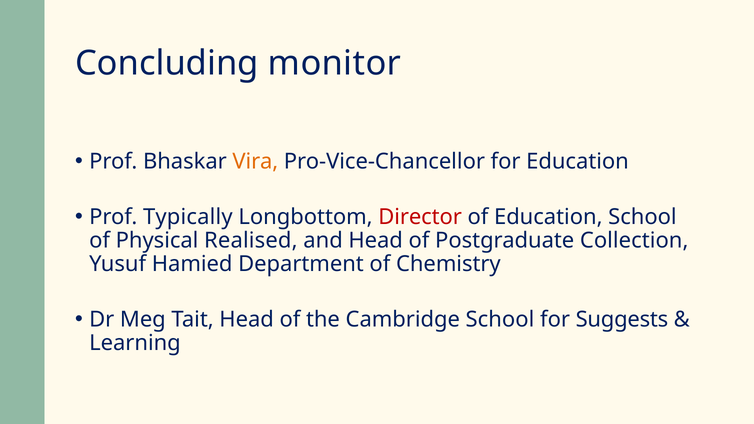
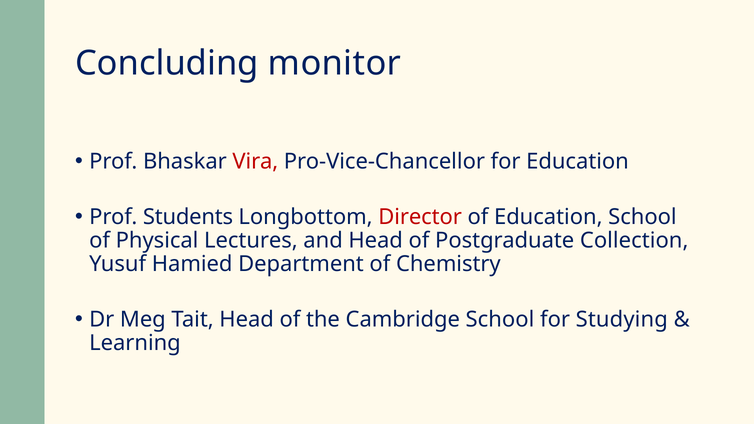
Vira colour: orange -> red (255, 162)
Typically: Typically -> Students (188, 217)
Realised: Realised -> Lectures (251, 241)
Suggests: Suggests -> Studying (622, 320)
